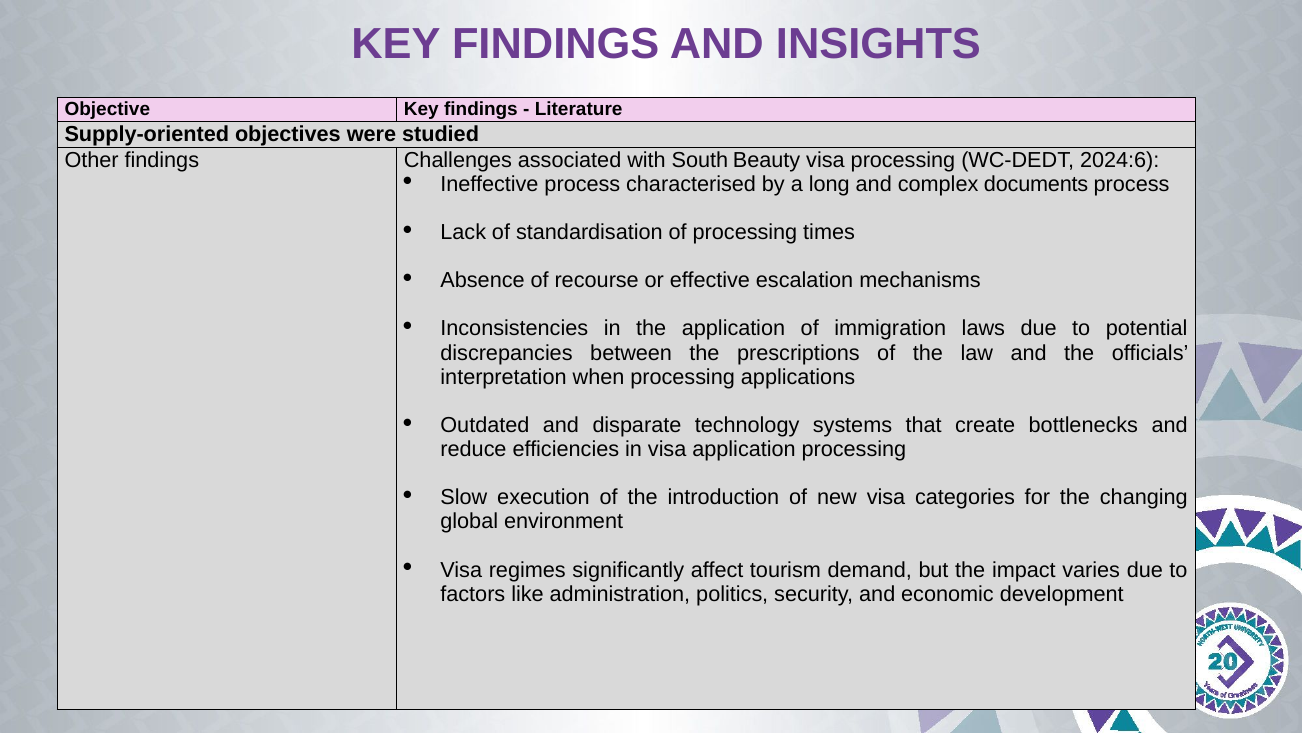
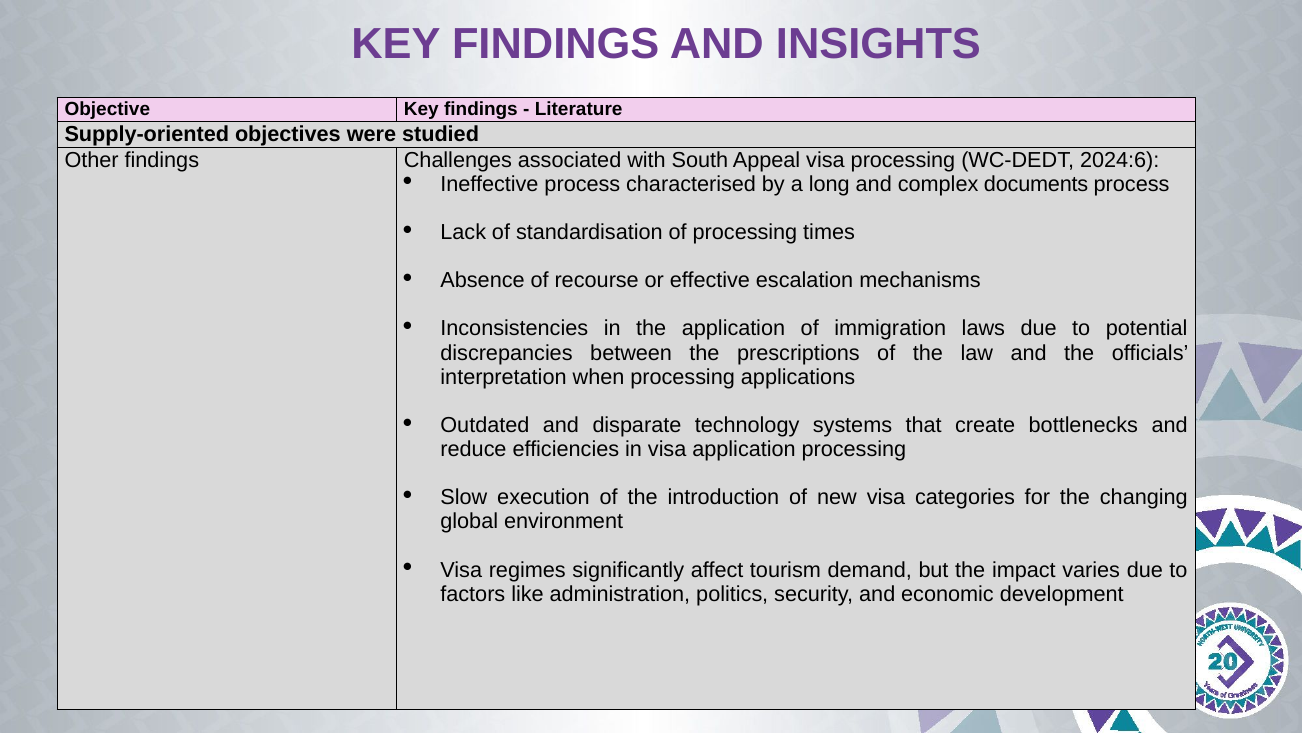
Beauty: Beauty -> Appeal (767, 160)
